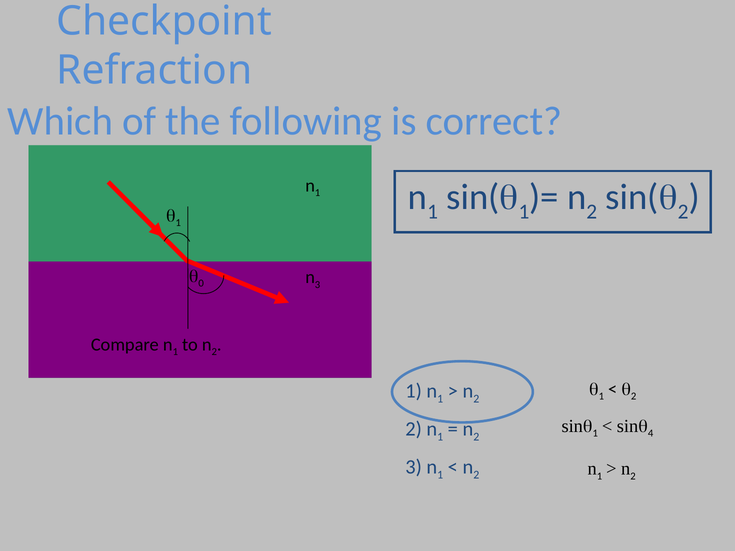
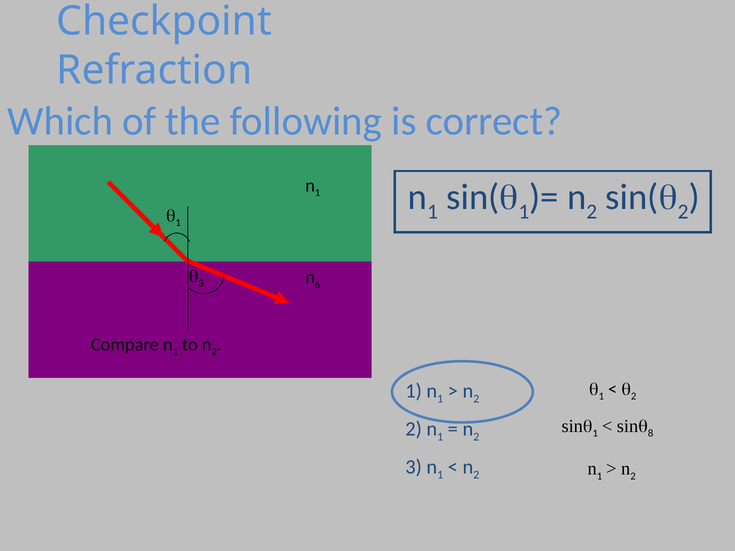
0: 0 -> 3 (201, 283)
3: 3 -> 6 (318, 285)
4: 4 -> 8 (651, 433)
